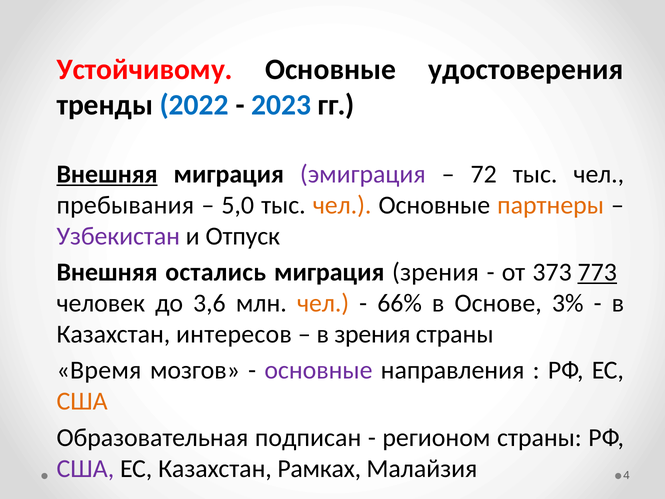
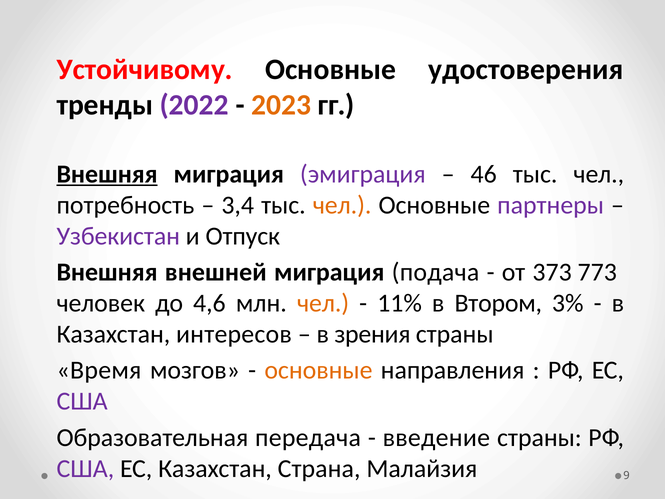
2022 colour: blue -> purple (194, 105)
2023 colour: blue -> orange (281, 105)
72: 72 -> 46 (484, 174)
пребывания: пребывания -> потребность (125, 205)
5,0: 5,0 -> 3,4 (238, 205)
партнеры colour: orange -> purple (551, 205)
остались: остались -> внешней (216, 272)
миграция зрения: зрения -> подача (435, 272)
773 underline: present -> none (597, 272)
3,6: 3,6 -> 4,6 (209, 303)
66%: 66% -> 11% (400, 303)
Основе: Основе -> Втором (498, 303)
основные colour: purple -> orange (318, 370)
США colour: orange -> purple (82, 401)
подписан: подписан -> передача (308, 437)
регионом: регионом -> введение (436, 437)
Рамках: Рамках -> Страна (319, 468)
4: 4 -> 9 (626, 475)
